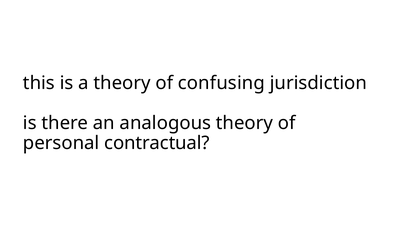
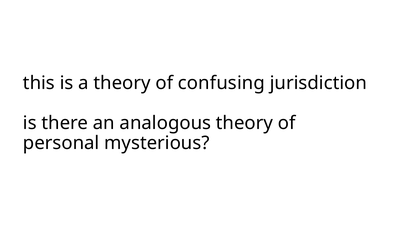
contractual: contractual -> mysterious (157, 143)
